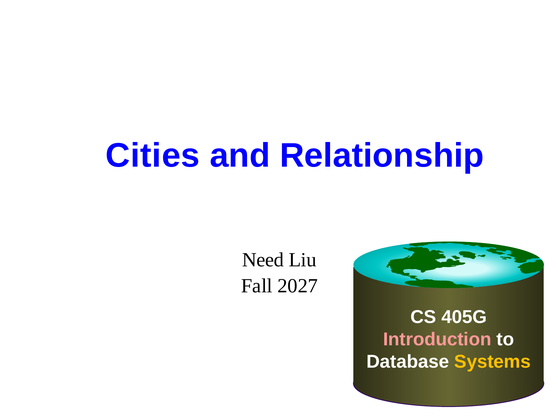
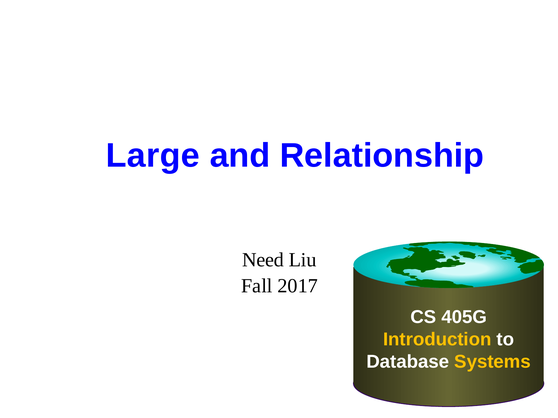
Cities: Cities -> Large (153, 156)
2027: 2027 -> 2017 (298, 286)
Introduction colour: pink -> yellow (437, 340)
